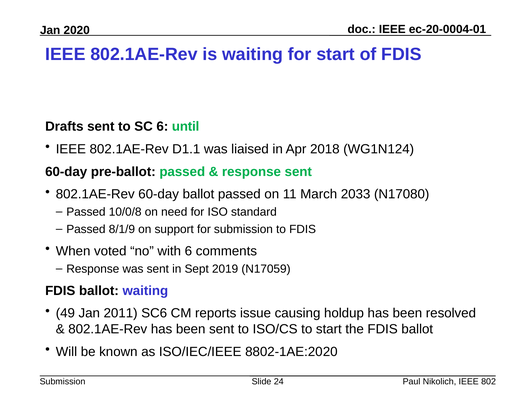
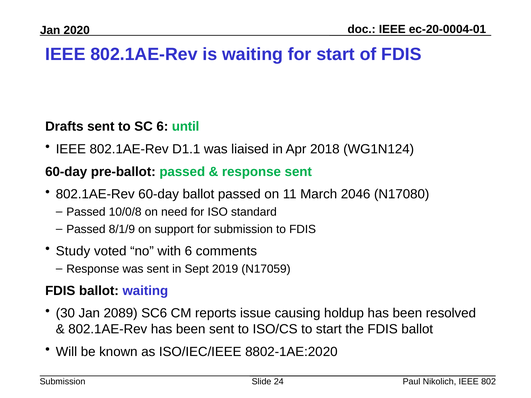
2033: 2033 -> 2046 (356, 194)
When: When -> Study (73, 251)
49: 49 -> 30 (65, 313)
2011: 2011 -> 2089 (121, 313)
